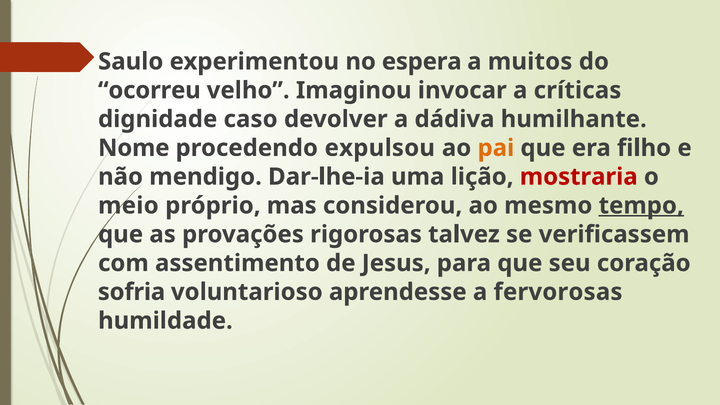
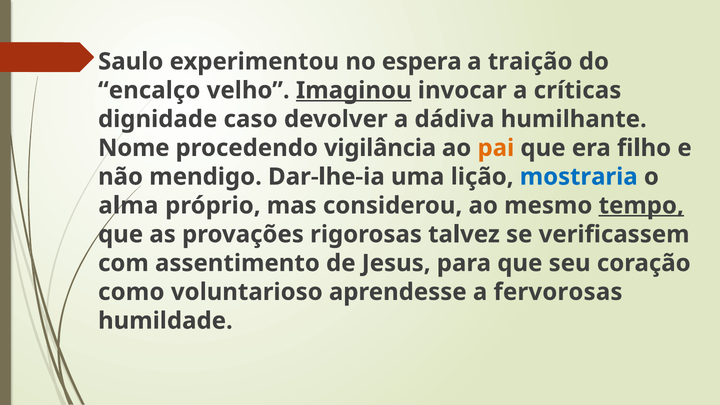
muitos: muitos -> traição (530, 62)
ocorreu: ocorreu -> encalço (149, 90)
Imaginou underline: none -> present (354, 90)
expulsou: expulsou -> vigilância (380, 148)
mostraria colour: red -> blue (579, 177)
meio: meio -> alma (128, 206)
sofria: sofria -> como (131, 292)
